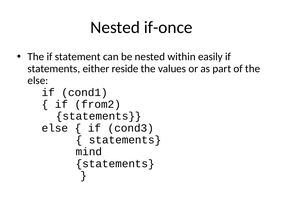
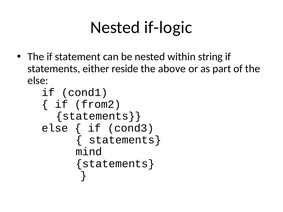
if-once: if-once -> if-logic (168, 27)
easily: easily -> string (210, 57)
values: values -> above (172, 69)
